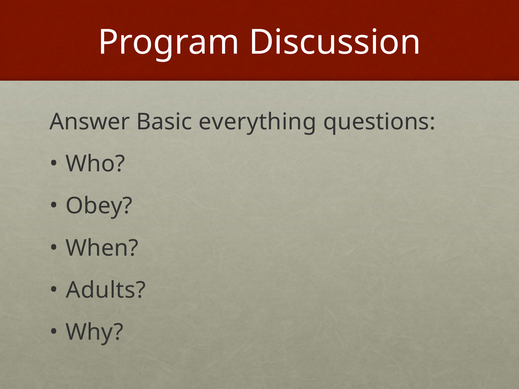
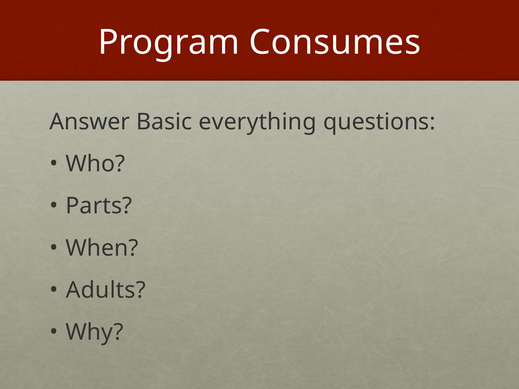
Discussion: Discussion -> Consumes (335, 42)
Obey: Obey -> Parts (99, 206)
